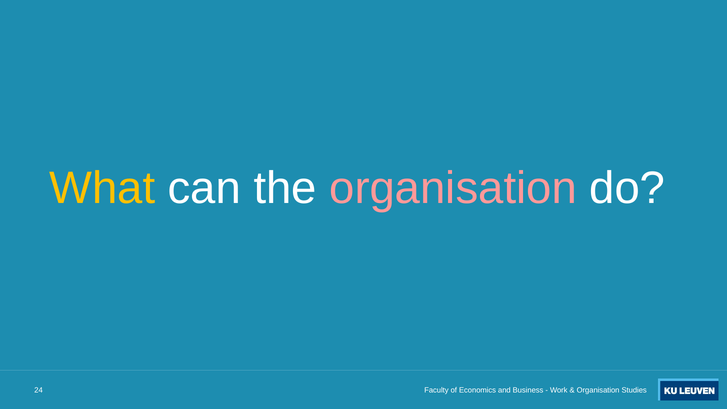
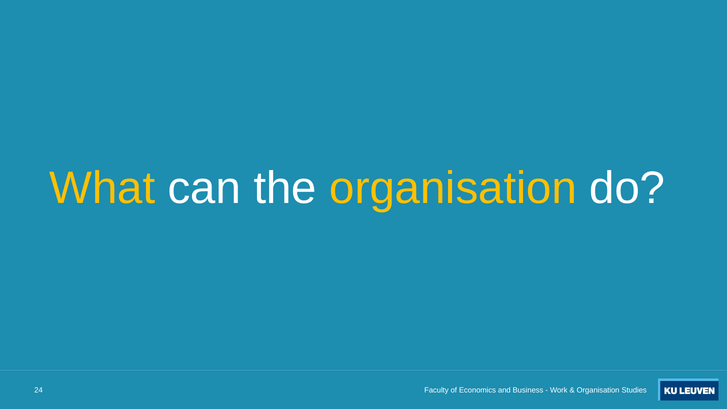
organisation colour: pink -> yellow (453, 188)
